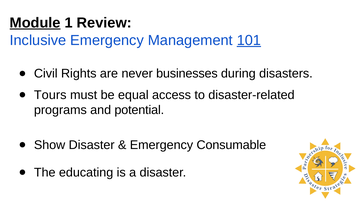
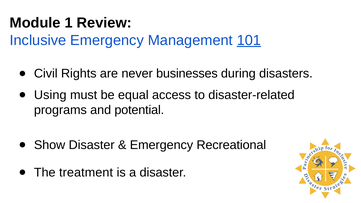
Module underline: present -> none (35, 23)
Tours: Tours -> Using (50, 95)
Consumable: Consumable -> Recreational (231, 145)
educating: educating -> treatment (86, 173)
